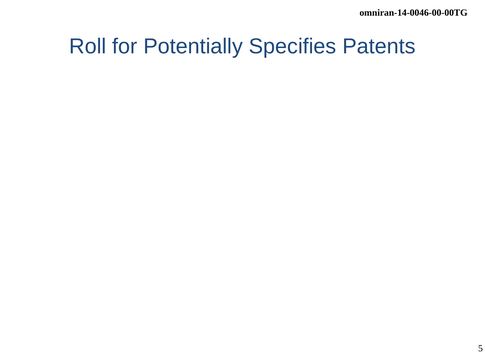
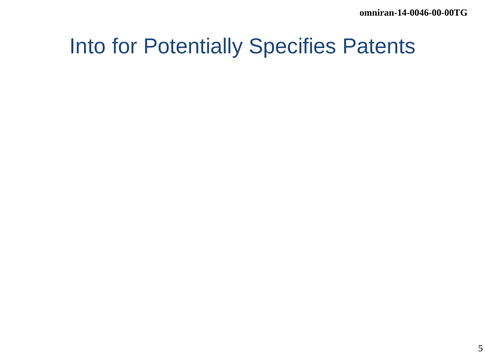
Roll: Roll -> Into (88, 46)
